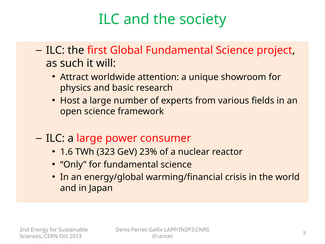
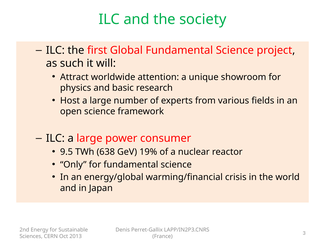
1.6: 1.6 -> 9.5 (67, 152)
323: 323 -> 638 (106, 152)
23%: 23% -> 19% (148, 152)
